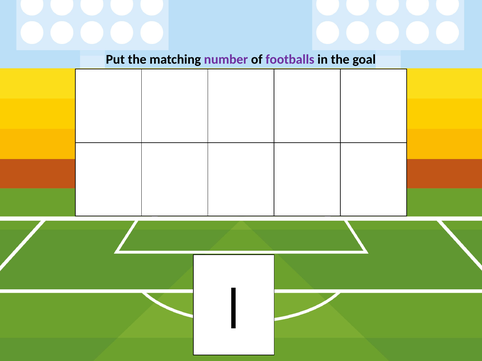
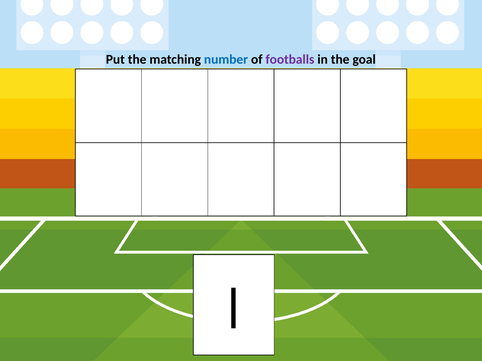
number colour: purple -> blue (226, 59)
